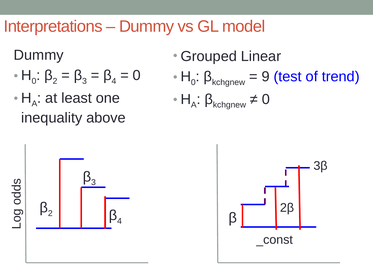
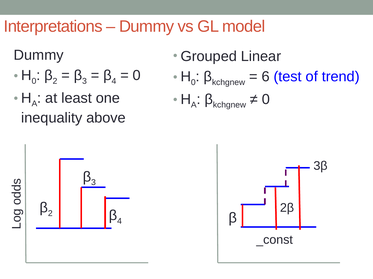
9: 9 -> 6 (266, 77)
